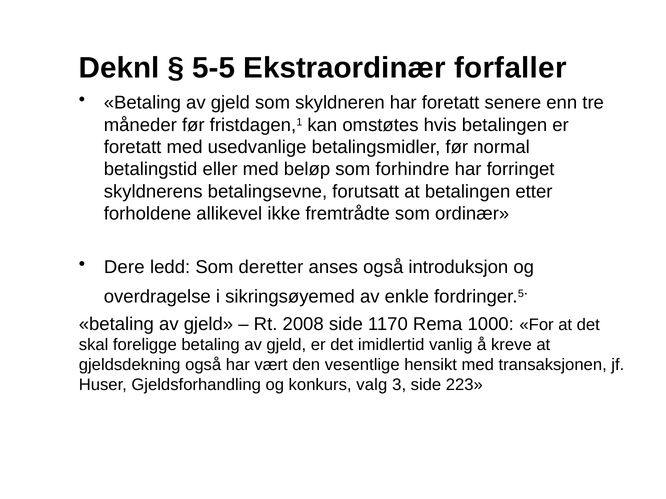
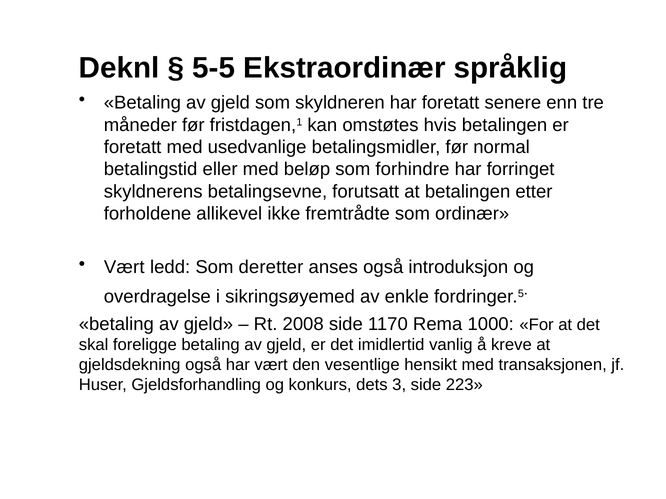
forfaller: forfaller -> språklig (511, 68)
Dere: Dere -> Vært (124, 267)
valg: valg -> dets (372, 385)
